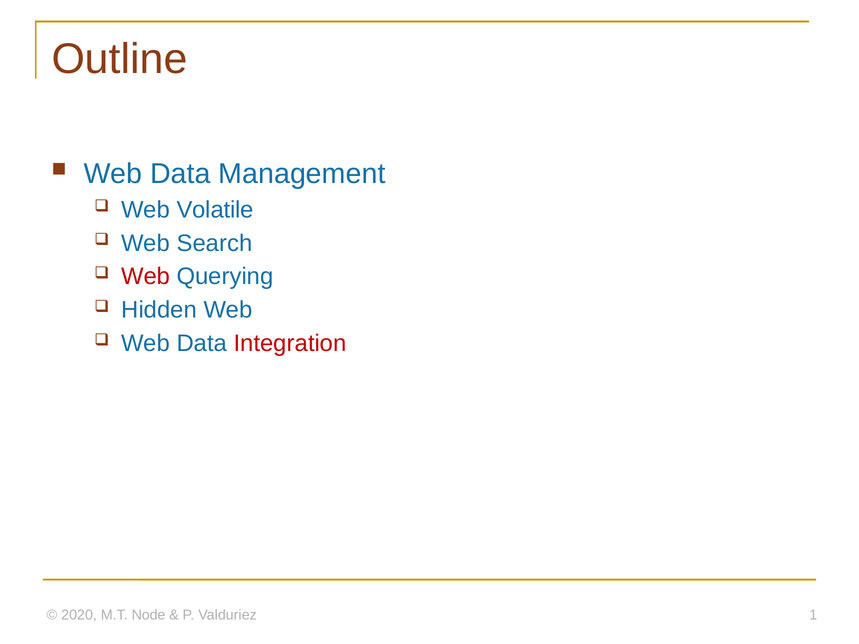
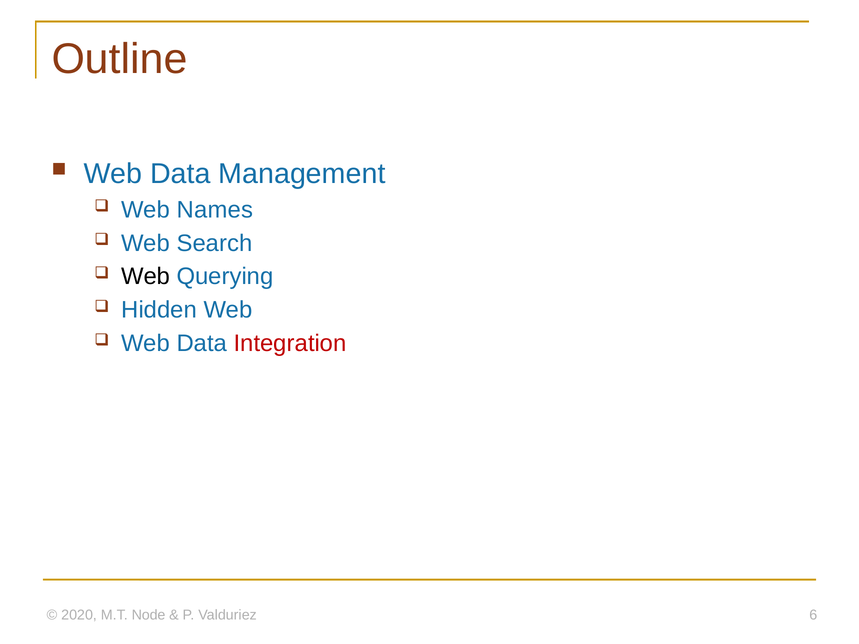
Volatile: Volatile -> Names (215, 210)
Web colour: red -> black (146, 277)
1: 1 -> 6 (813, 615)
